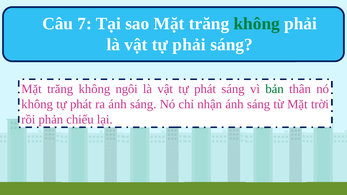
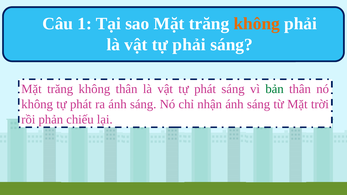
7: 7 -> 1 (85, 24)
không colour: green -> orange (257, 24)
không ngôi: ngôi -> thân (127, 89)
